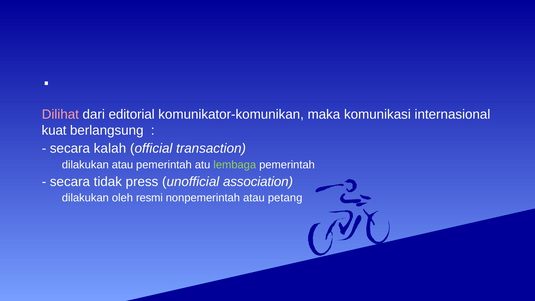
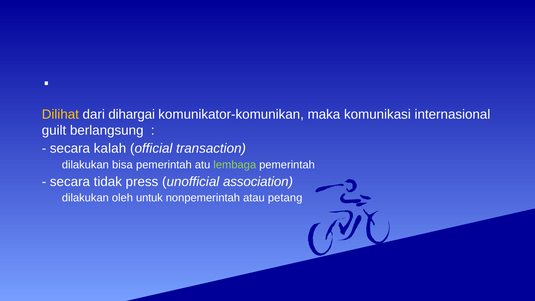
Dilihat colour: pink -> yellow (60, 114)
editorial: editorial -> dihargai (132, 114)
kuat: kuat -> guilt (54, 130)
dilakukan atau: atau -> bisa (122, 165)
resmi: resmi -> untuk (149, 198)
